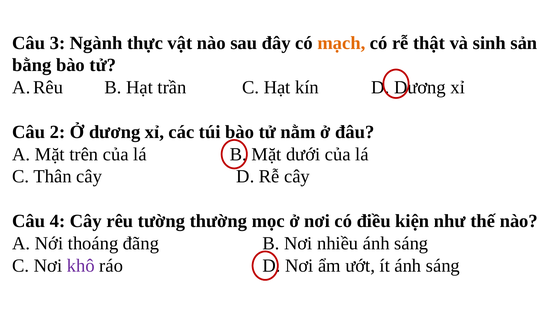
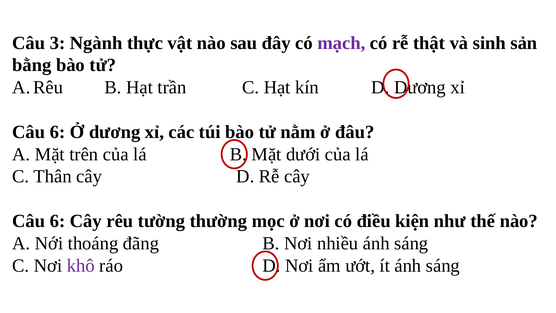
mạch colour: orange -> purple (341, 43)
2: 2 -> 6 (58, 132)
4: 4 -> 6 (58, 221)
